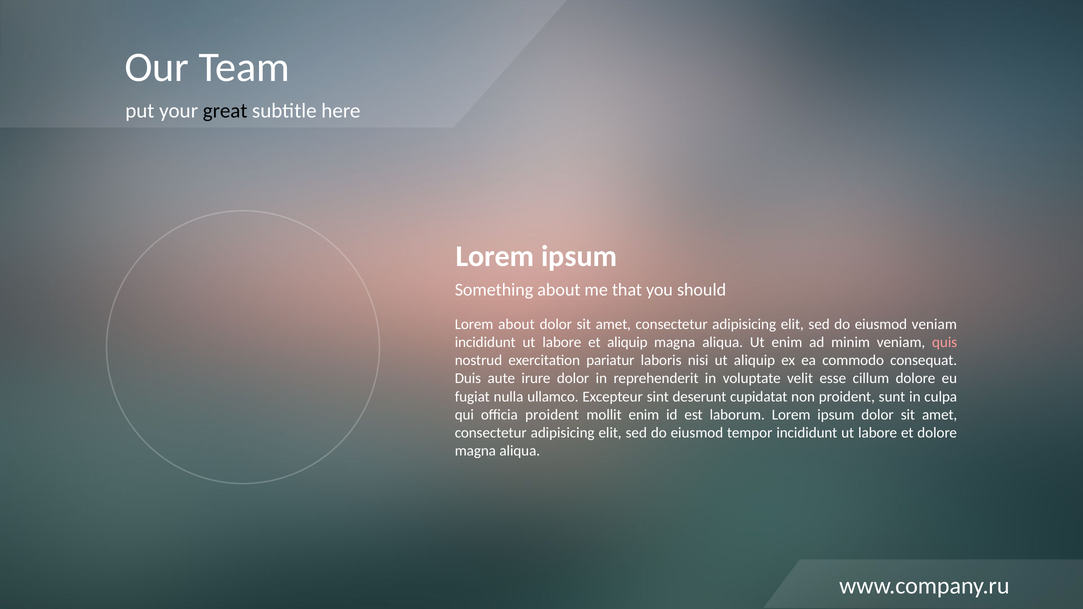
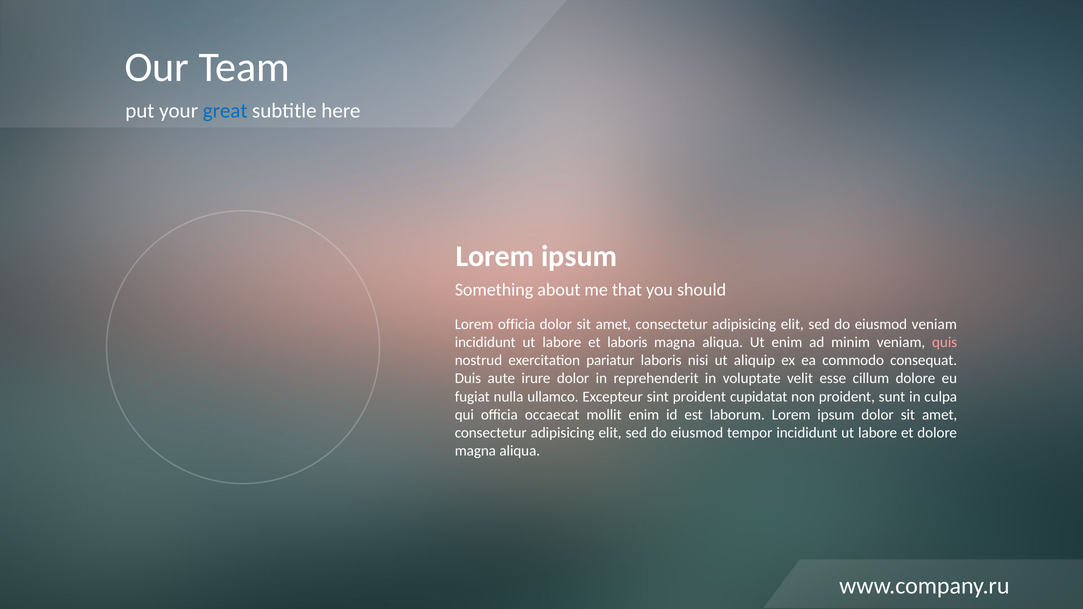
great colour: black -> blue (225, 111)
Lorem about: about -> officia (517, 324)
et aliquip: aliquip -> laboris (627, 342)
sint deserunt: deserunt -> proident (699, 397)
officia proident: proident -> occaecat (552, 415)
